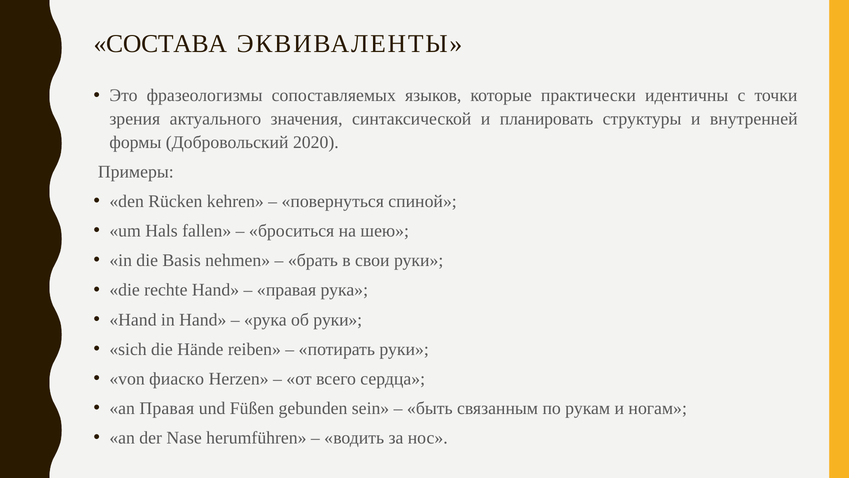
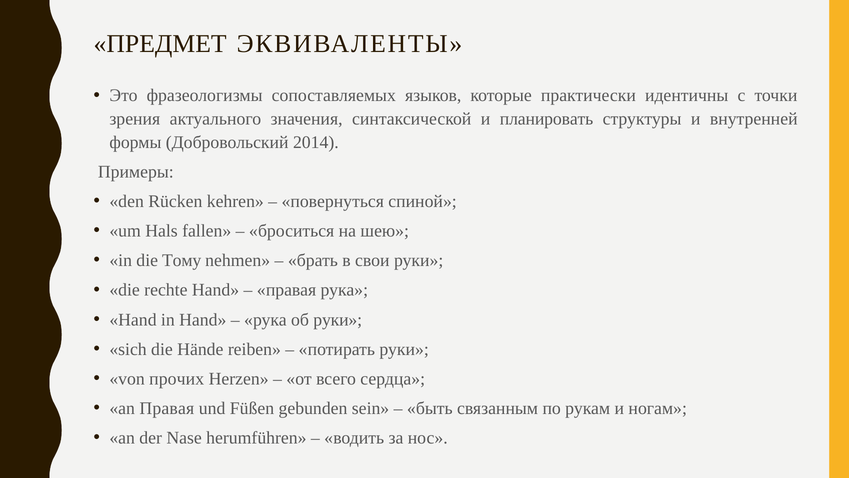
СОСТАВА: СОСТАВА -> ПРЕДМЕТ (160, 44)
2020: 2020 -> 2014 (316, 142)
Basis: Basis -> Тому (182, 260)
фиаско: фиаско -> прочих (177, 378)
